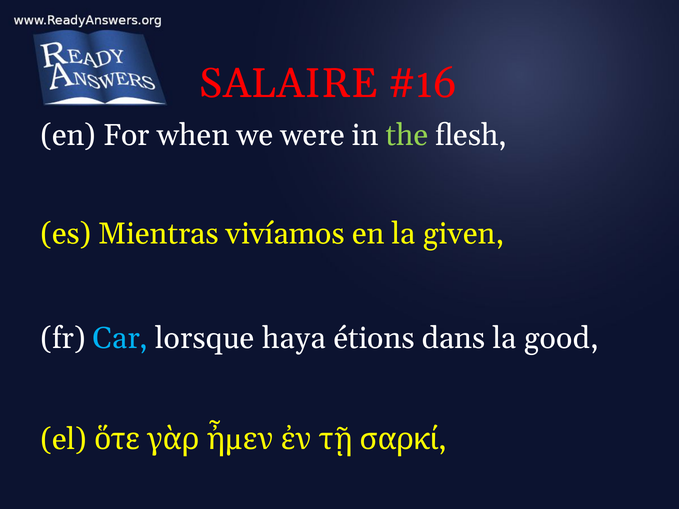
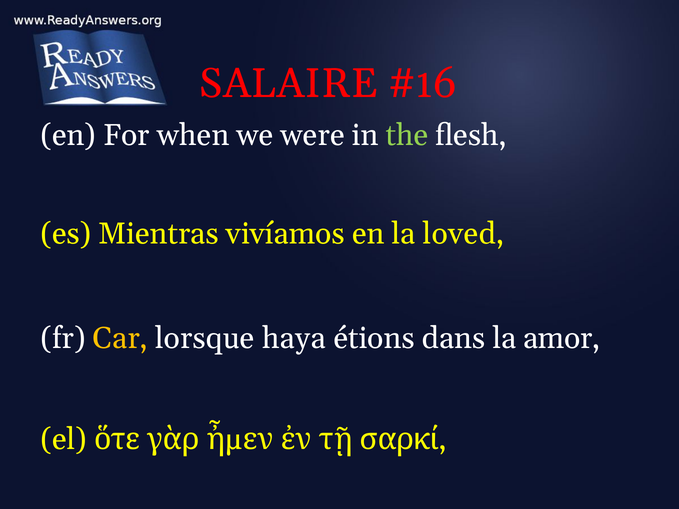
given: given -> loved (464, 234)
Car colour: light blue -> yellow (120, 338)
good: good -> amor (562, 338)
